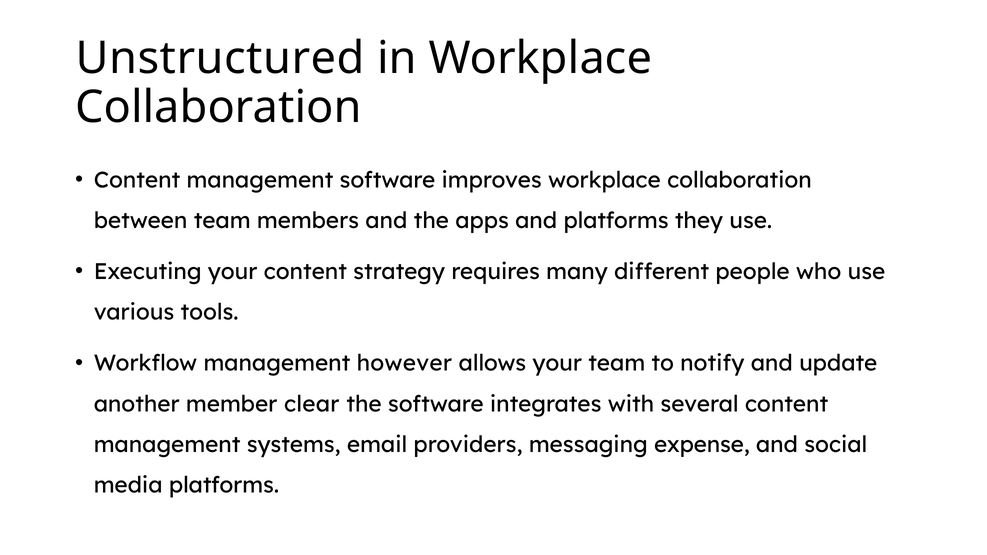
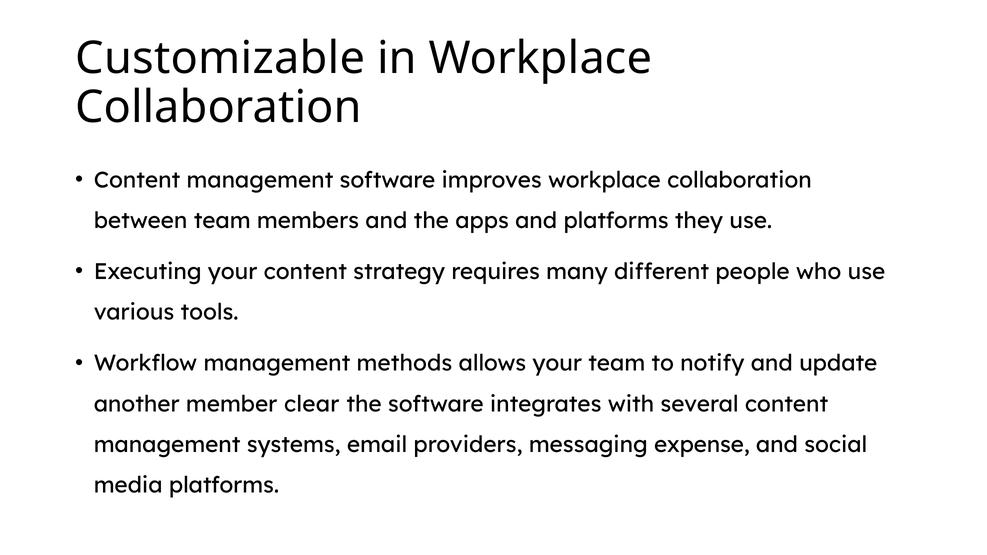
Unstructured: Unstructured -> Customizable (220, 58)
however: however -> methods (404, 364)
